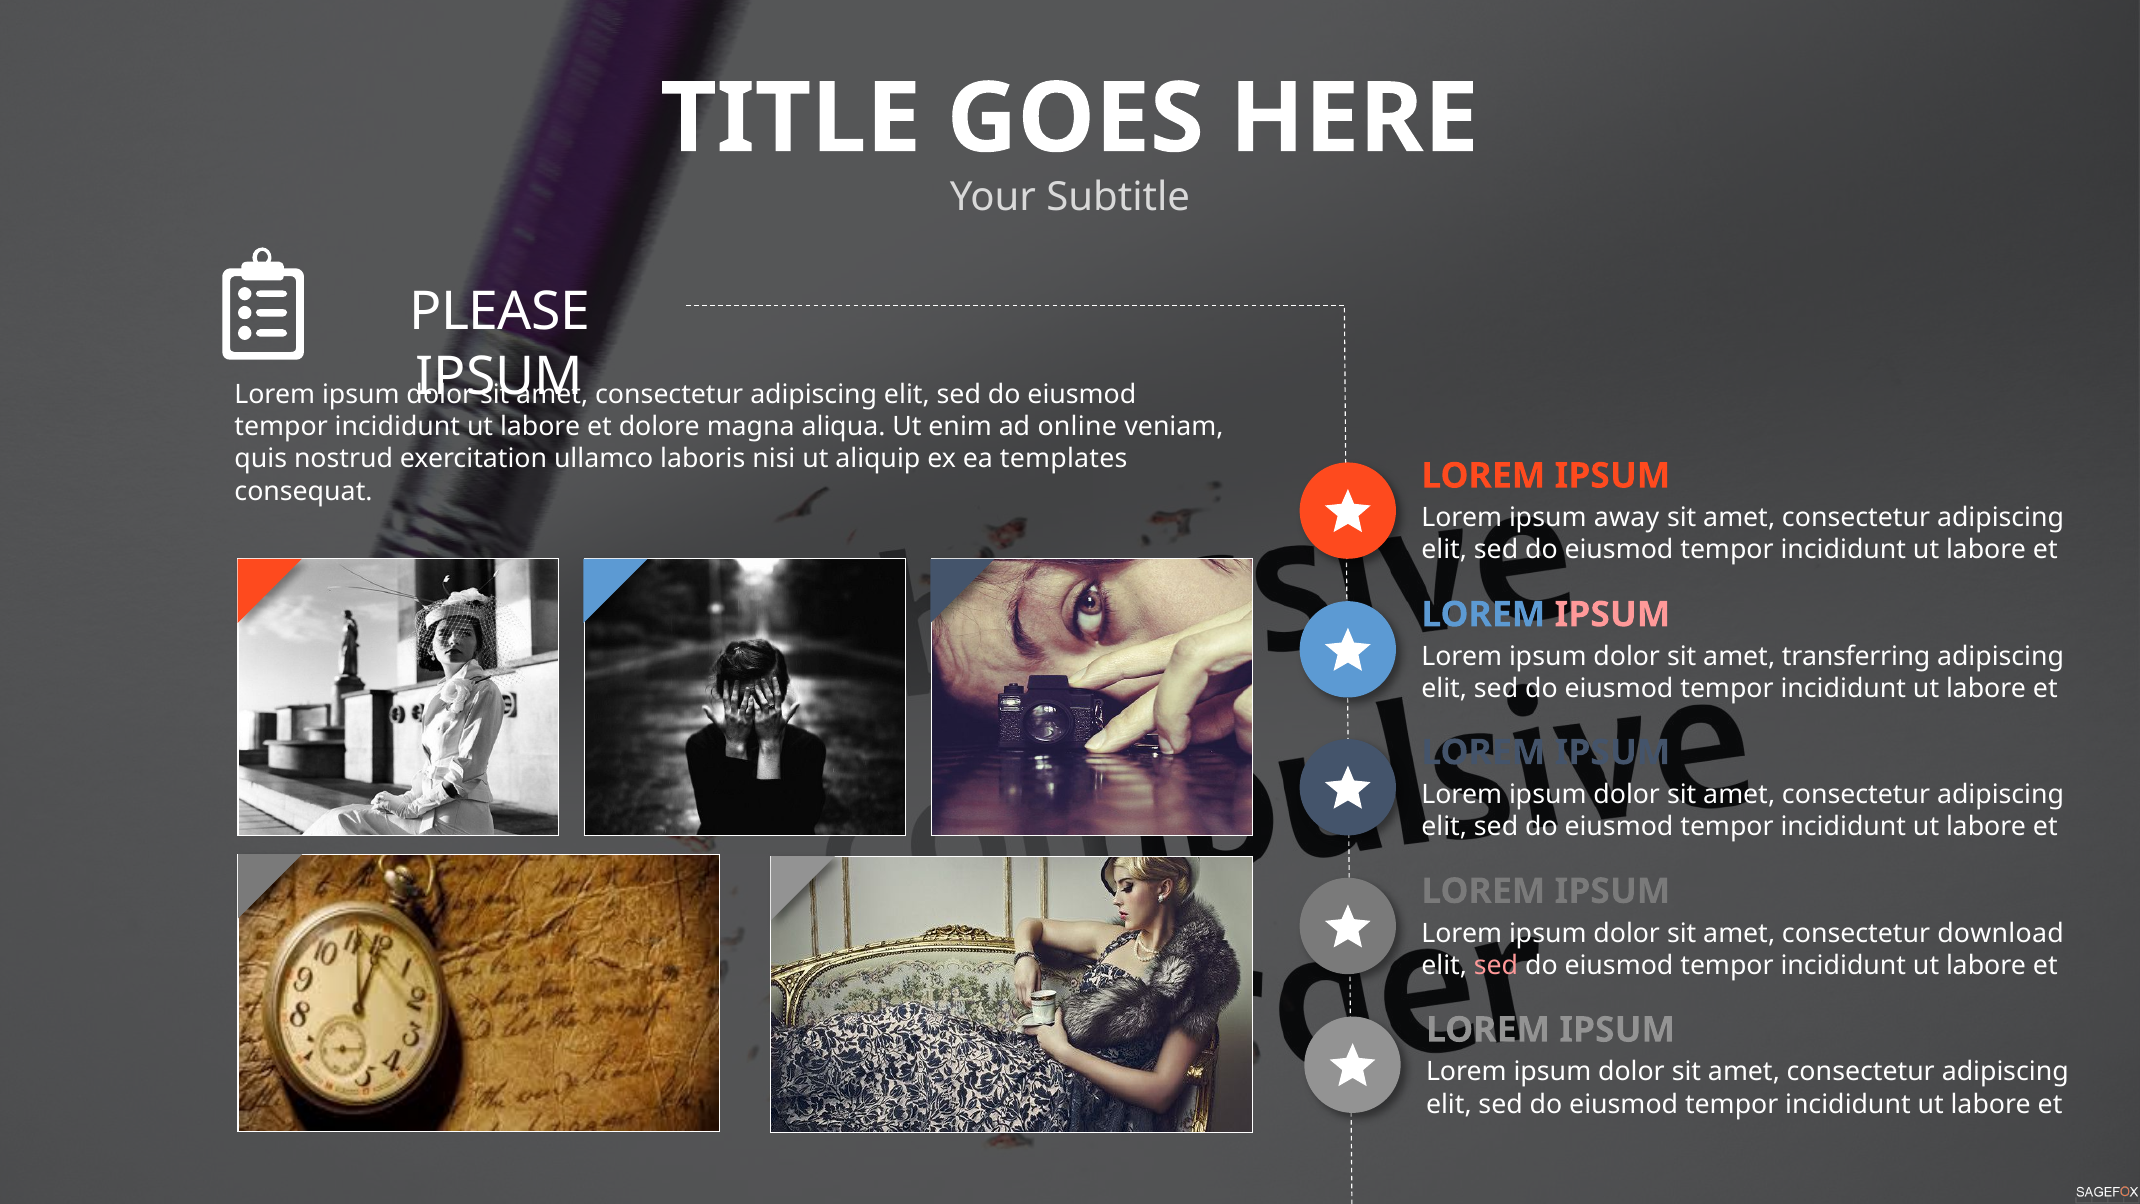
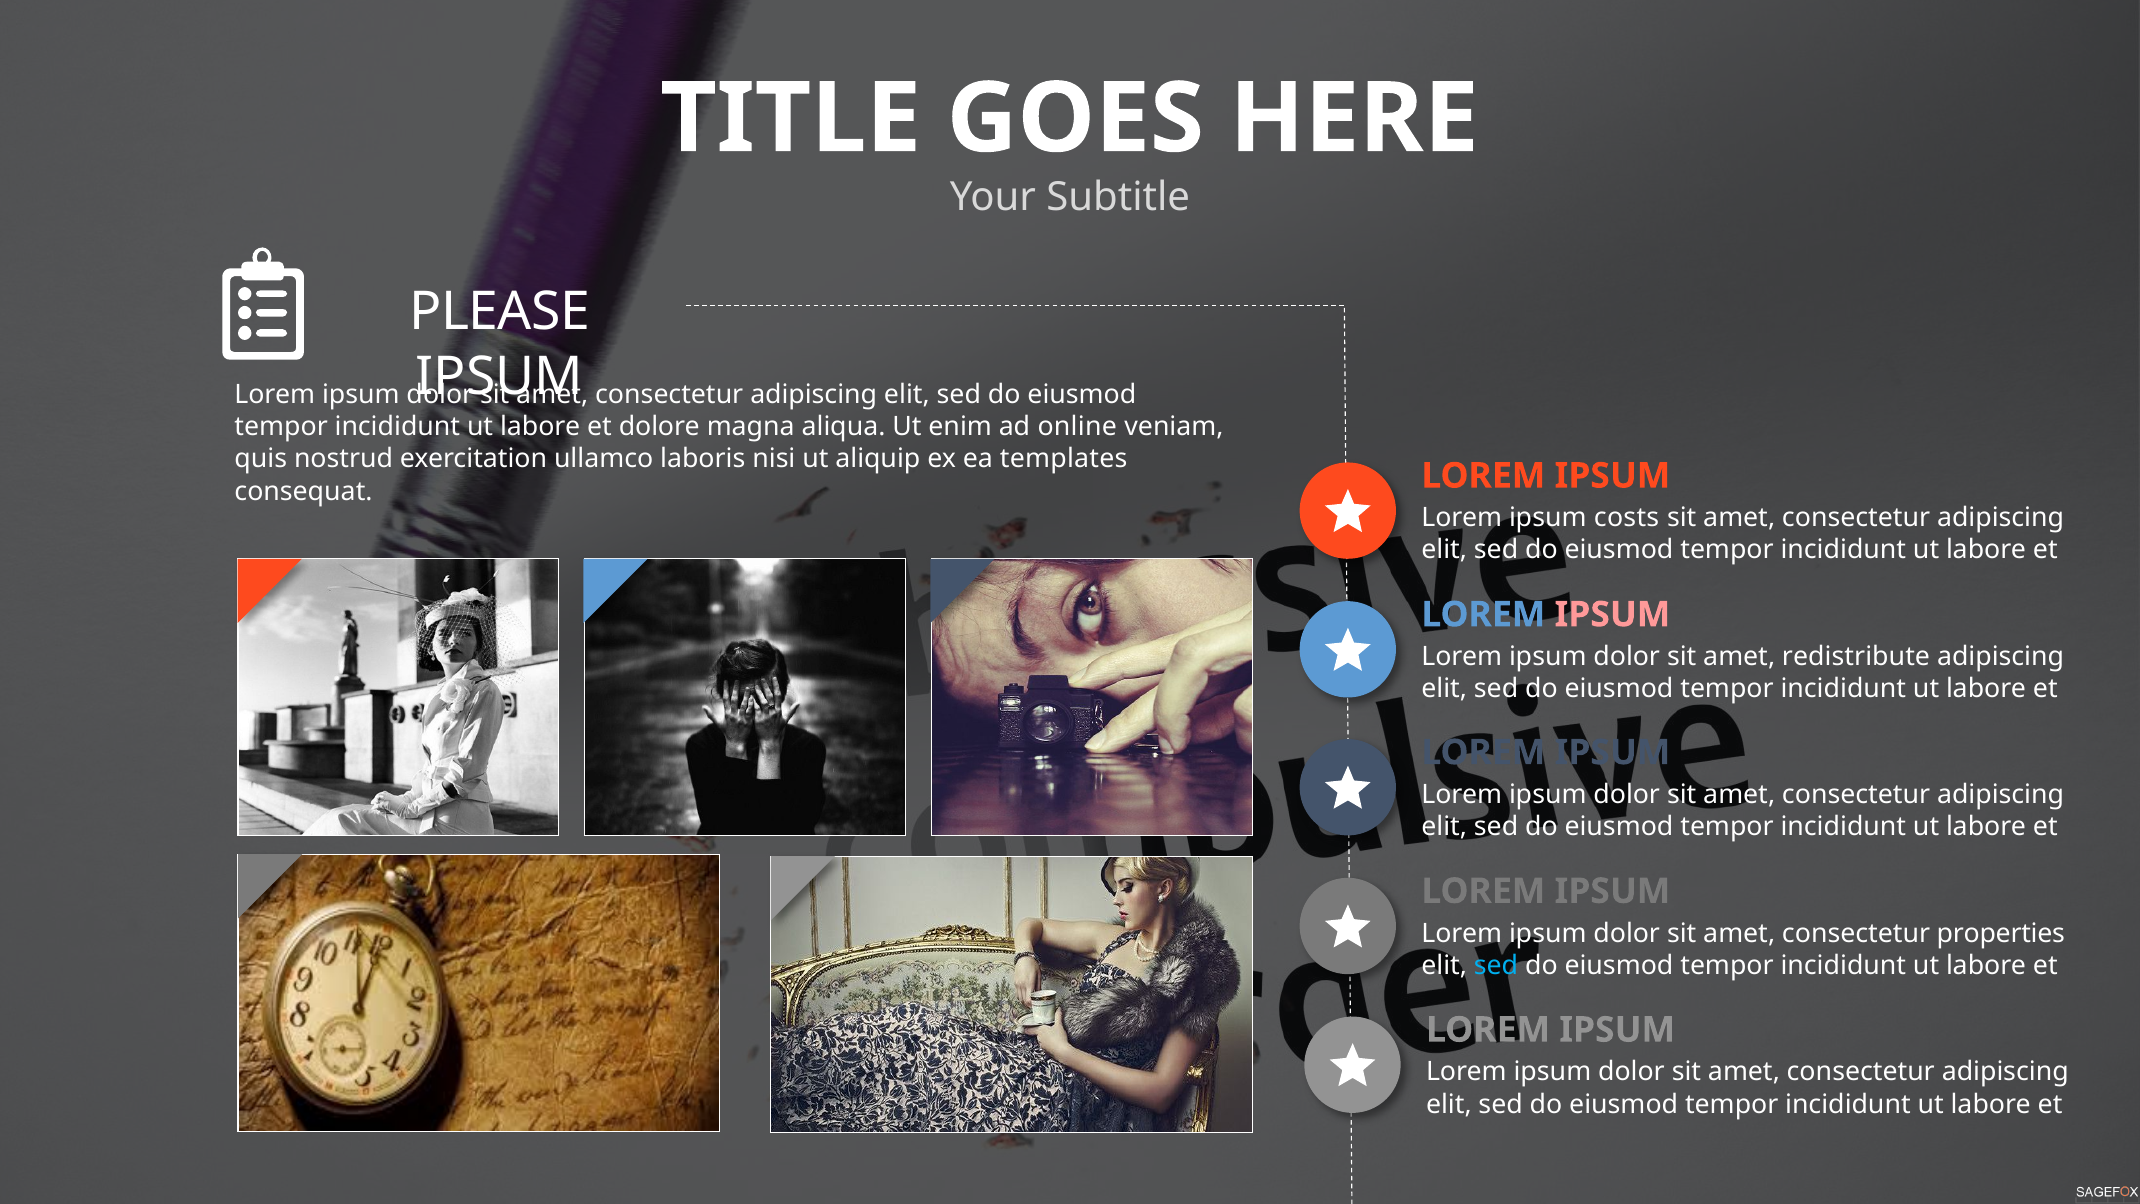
away: away -> costs (1627, 518)
transferring: transferring -> redistribute (1856, 657)
download: download -> properties (2001, 933)
sed colour: pink -> light blue (1496, 965)
